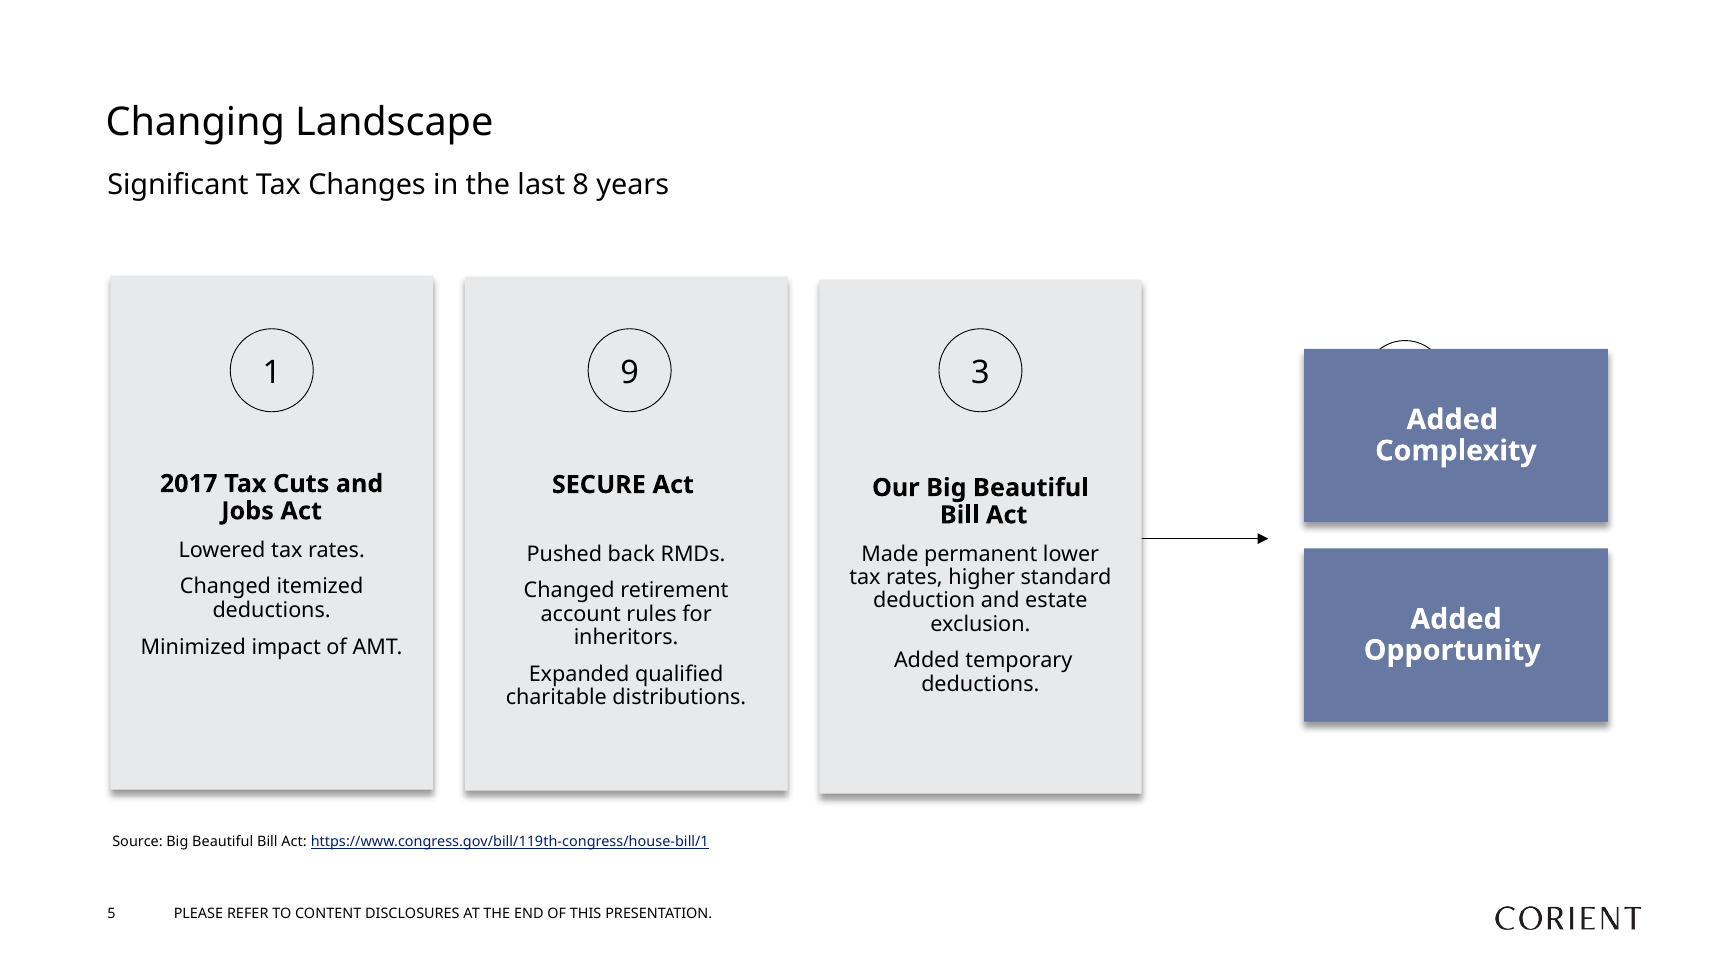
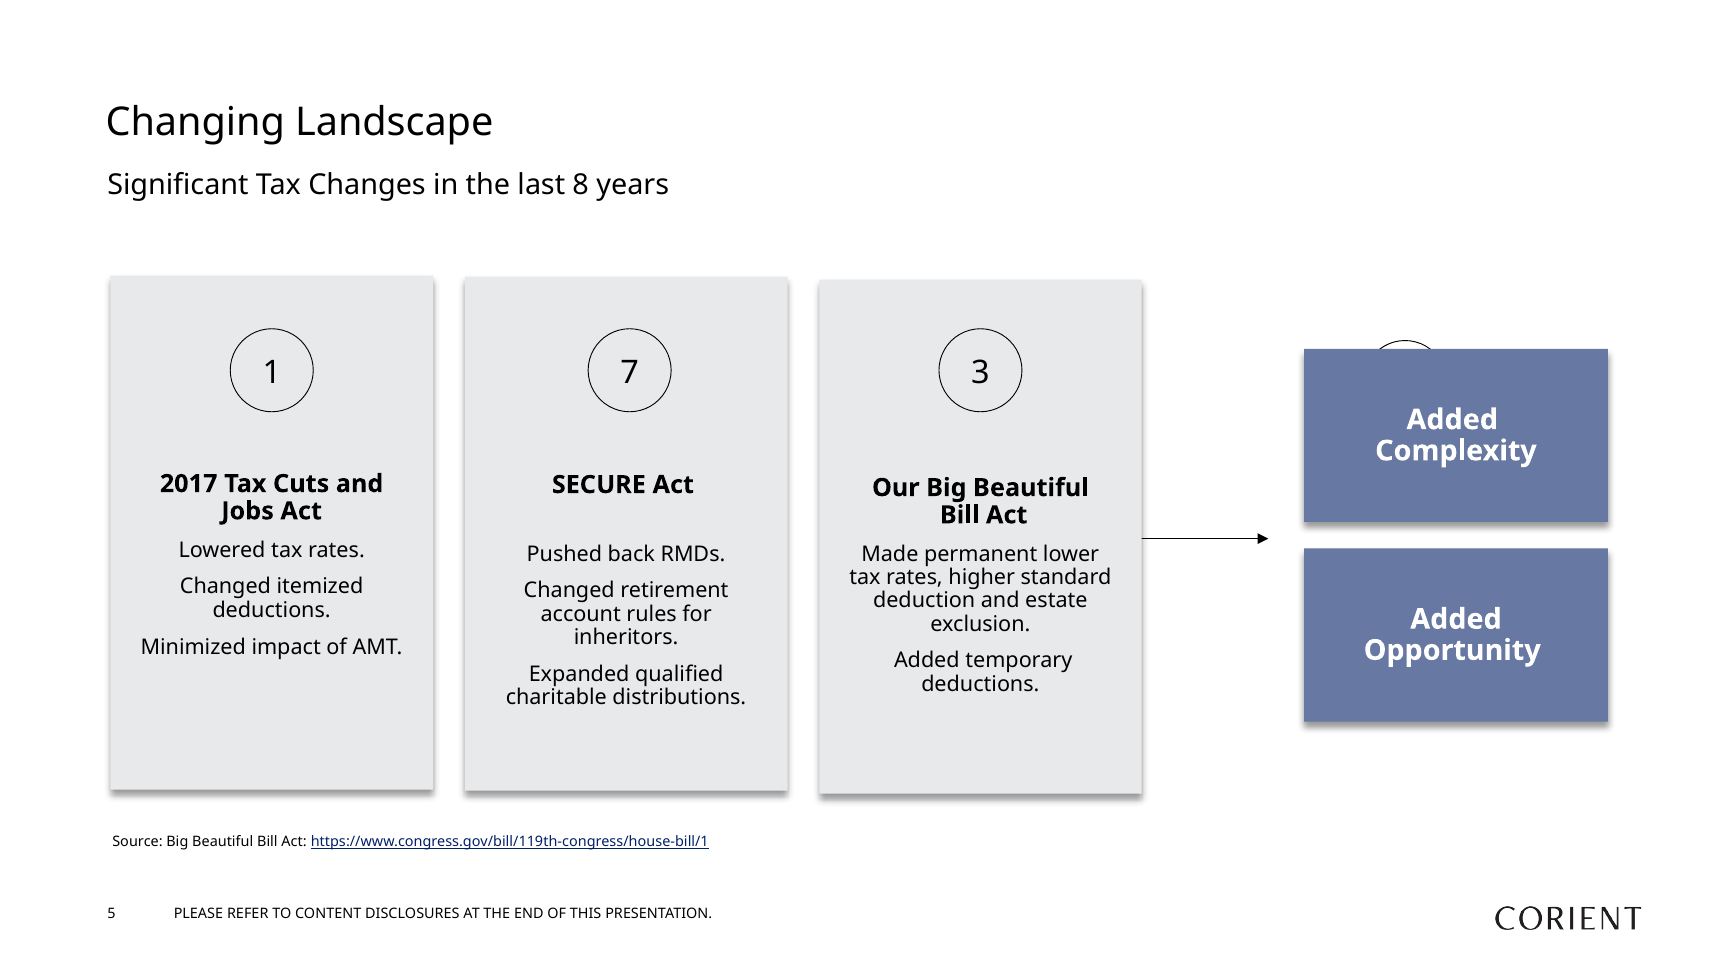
9: 9 -> 7 (630, 372)
